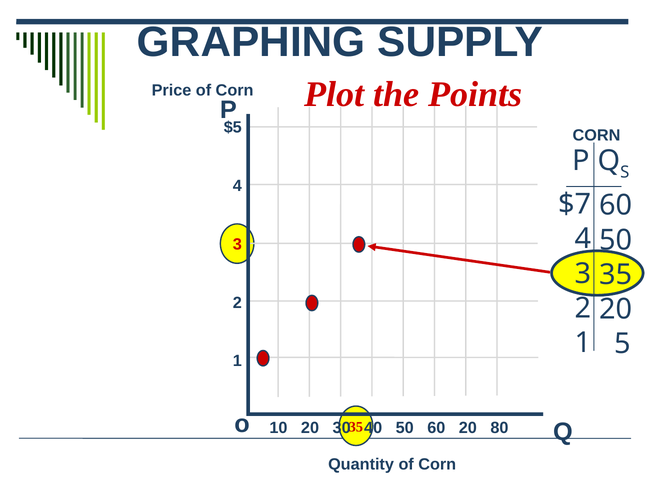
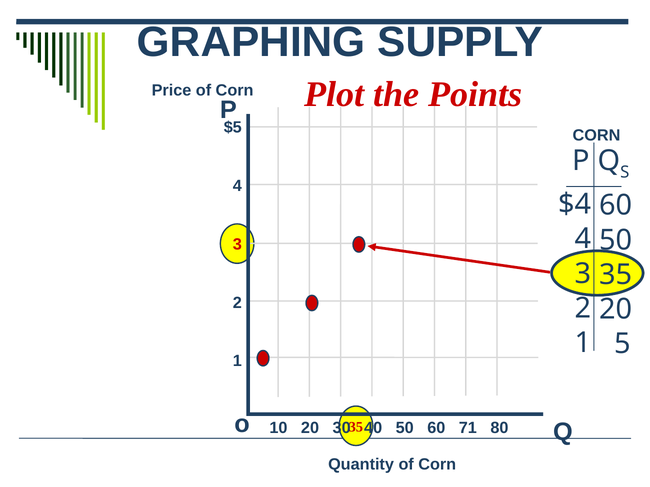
$7: $7 -> $4 (575, 204)
60 20: 20 -> 71 (468, 428)
